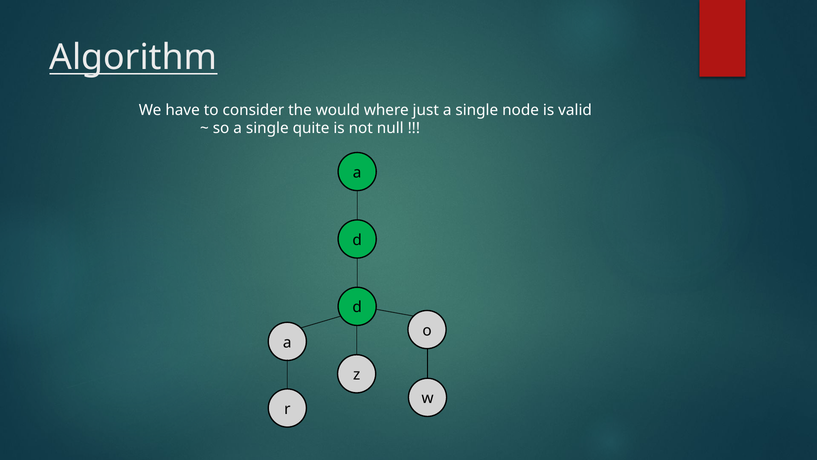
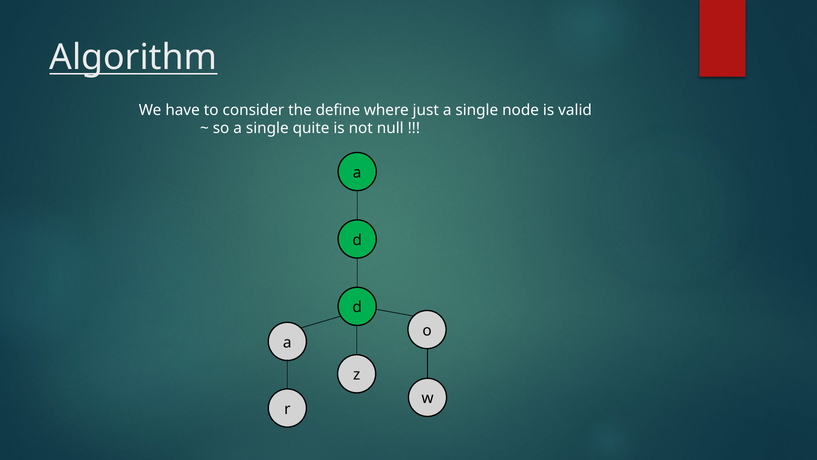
would: would -> define (338, 110)
